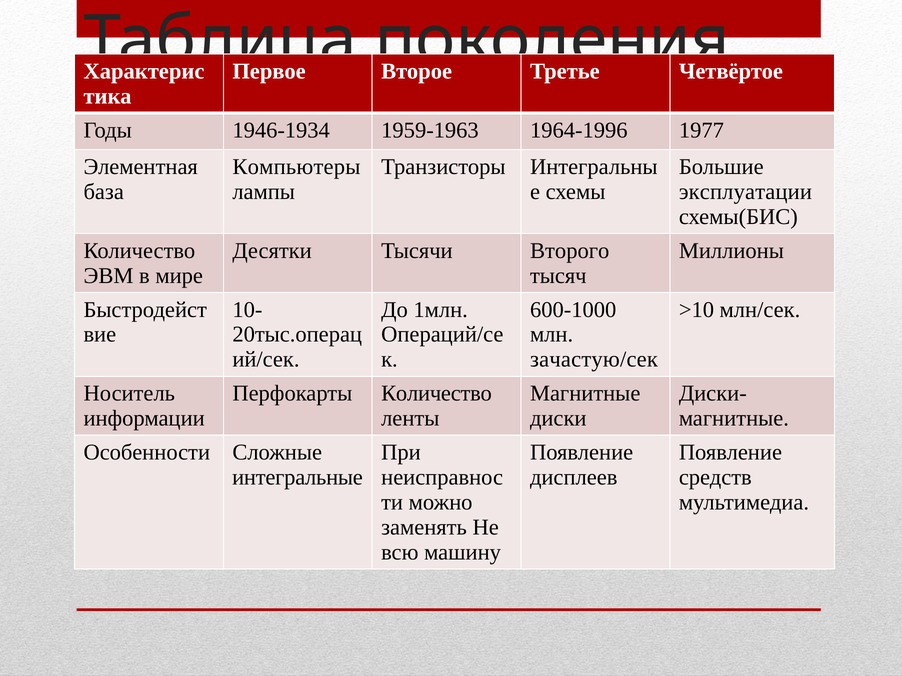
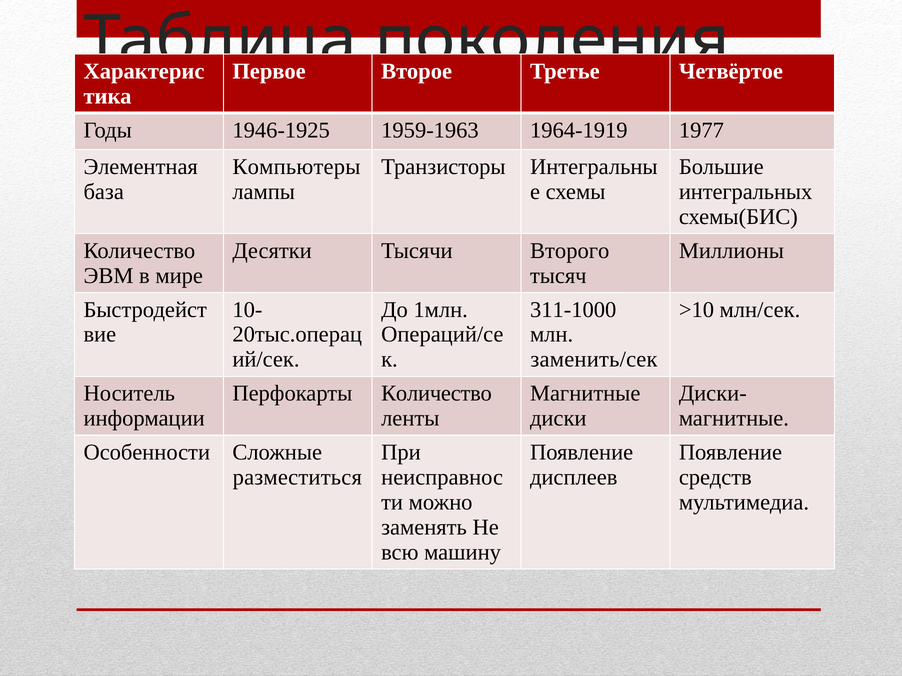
1946-1934: 1946-1934 -> 1946-1925 (281, 130)
1964-1996: 1964-1996 -> 1964-1919 (579, 130)
эксплуатации: эксплуатации -> интегральных (746, 192)
600-1000: 600-1000 -> 311-1000 (573, 310)
зачастую/сек: зачастую/сек -> заменить/сек (594, 360)
интегральные: интегральные -> разместиться (297, 478)
